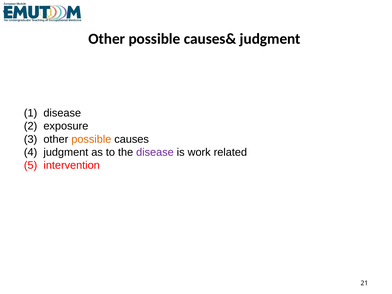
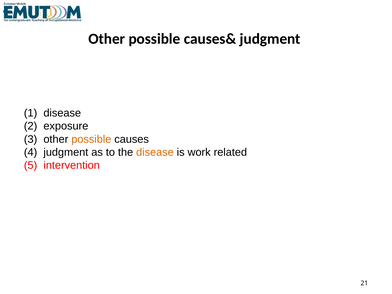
disease colour: purple -> orange (155, 152)
